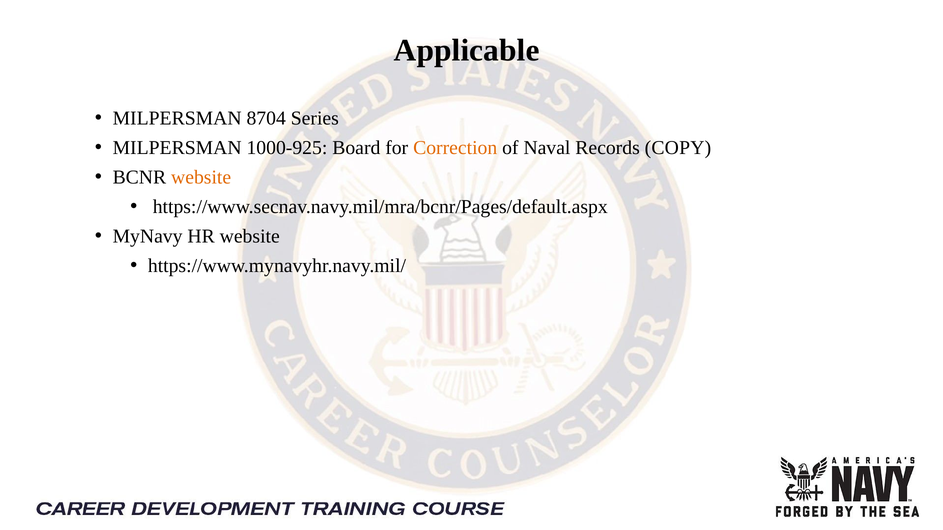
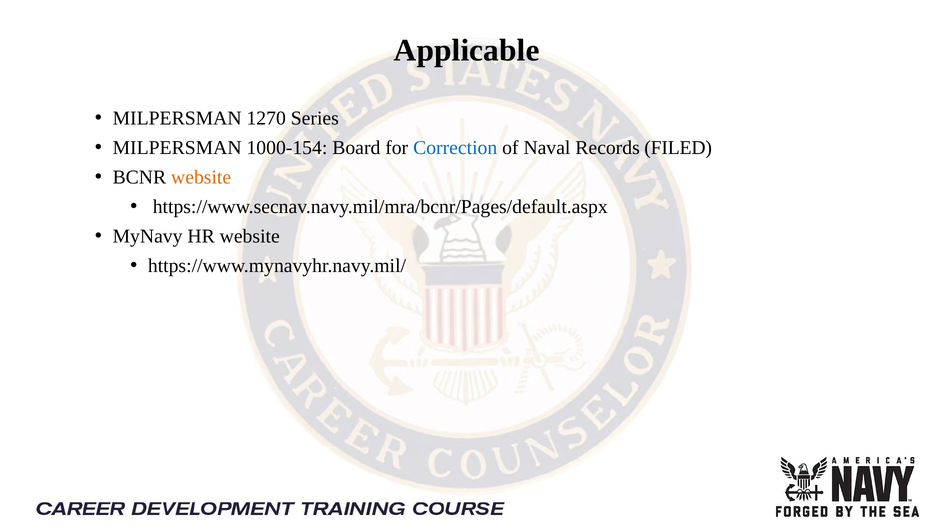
8704: 8704 -> 1270 (266, 118)
1000-925: 1000-925 -> 1000-154 (287, 148)
Correction colour: orange -> blue (455, 148)
COPY: COPY -> FILED (678, 148)
